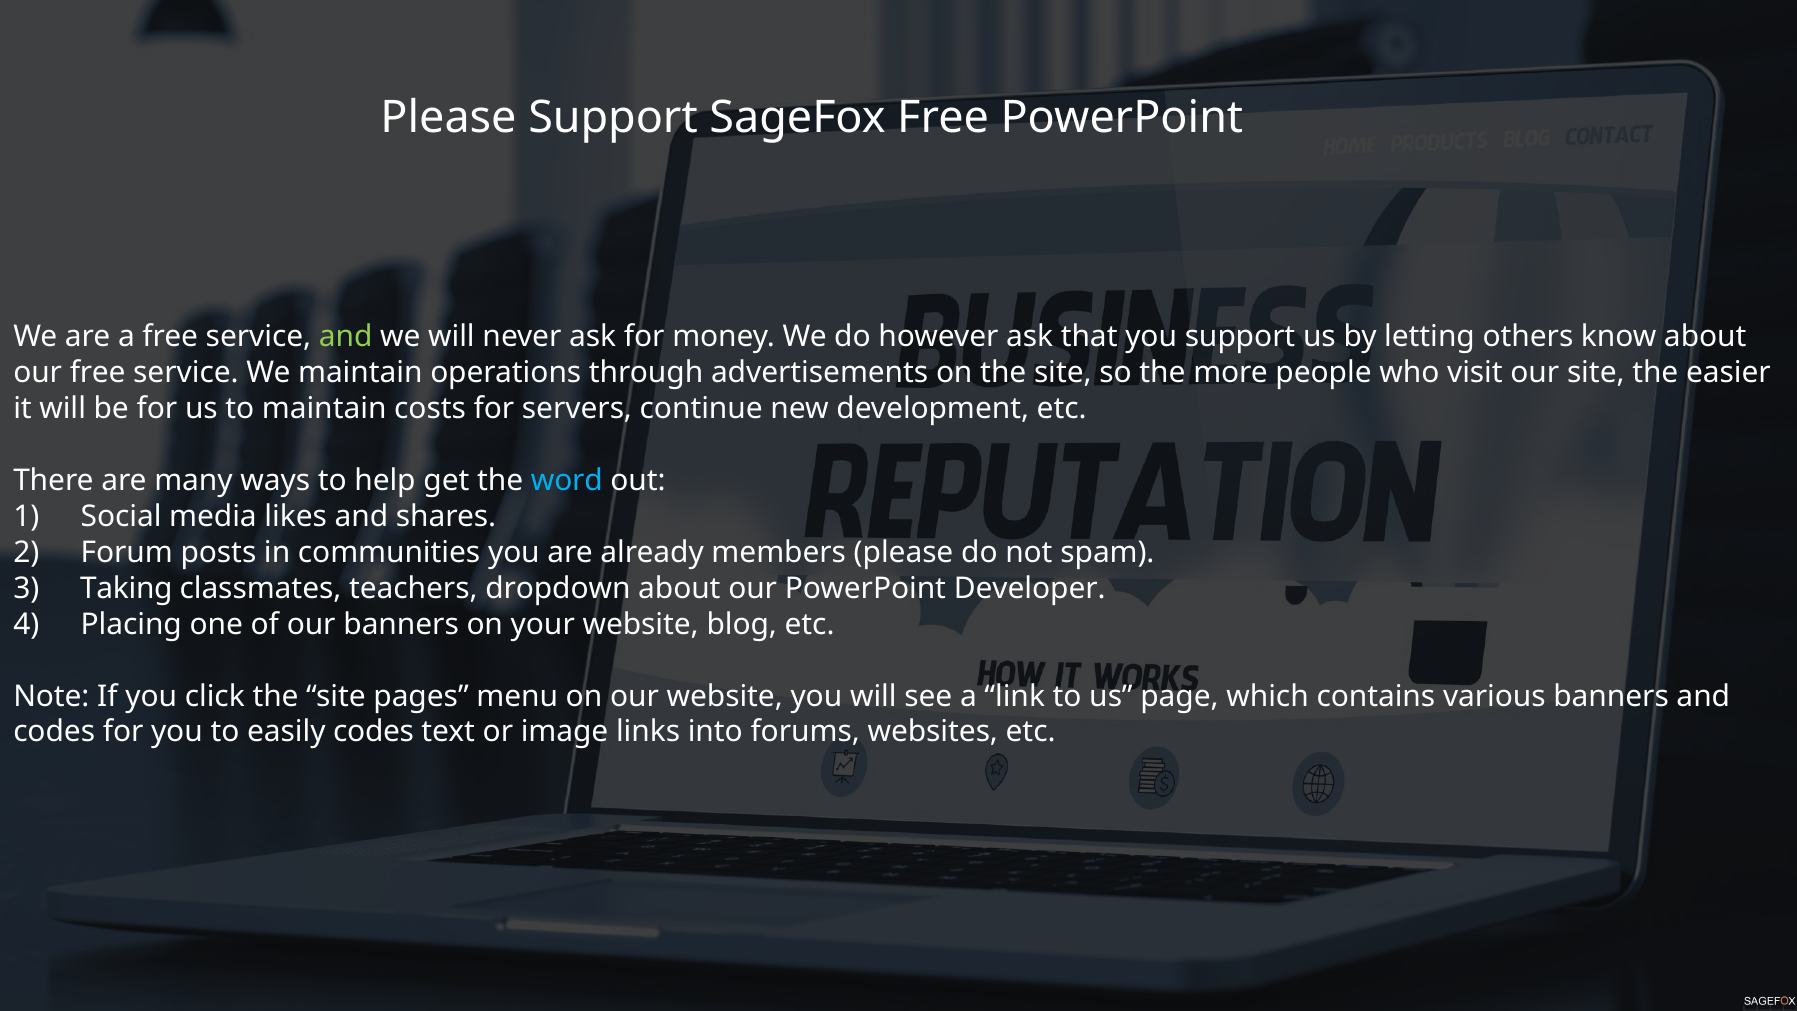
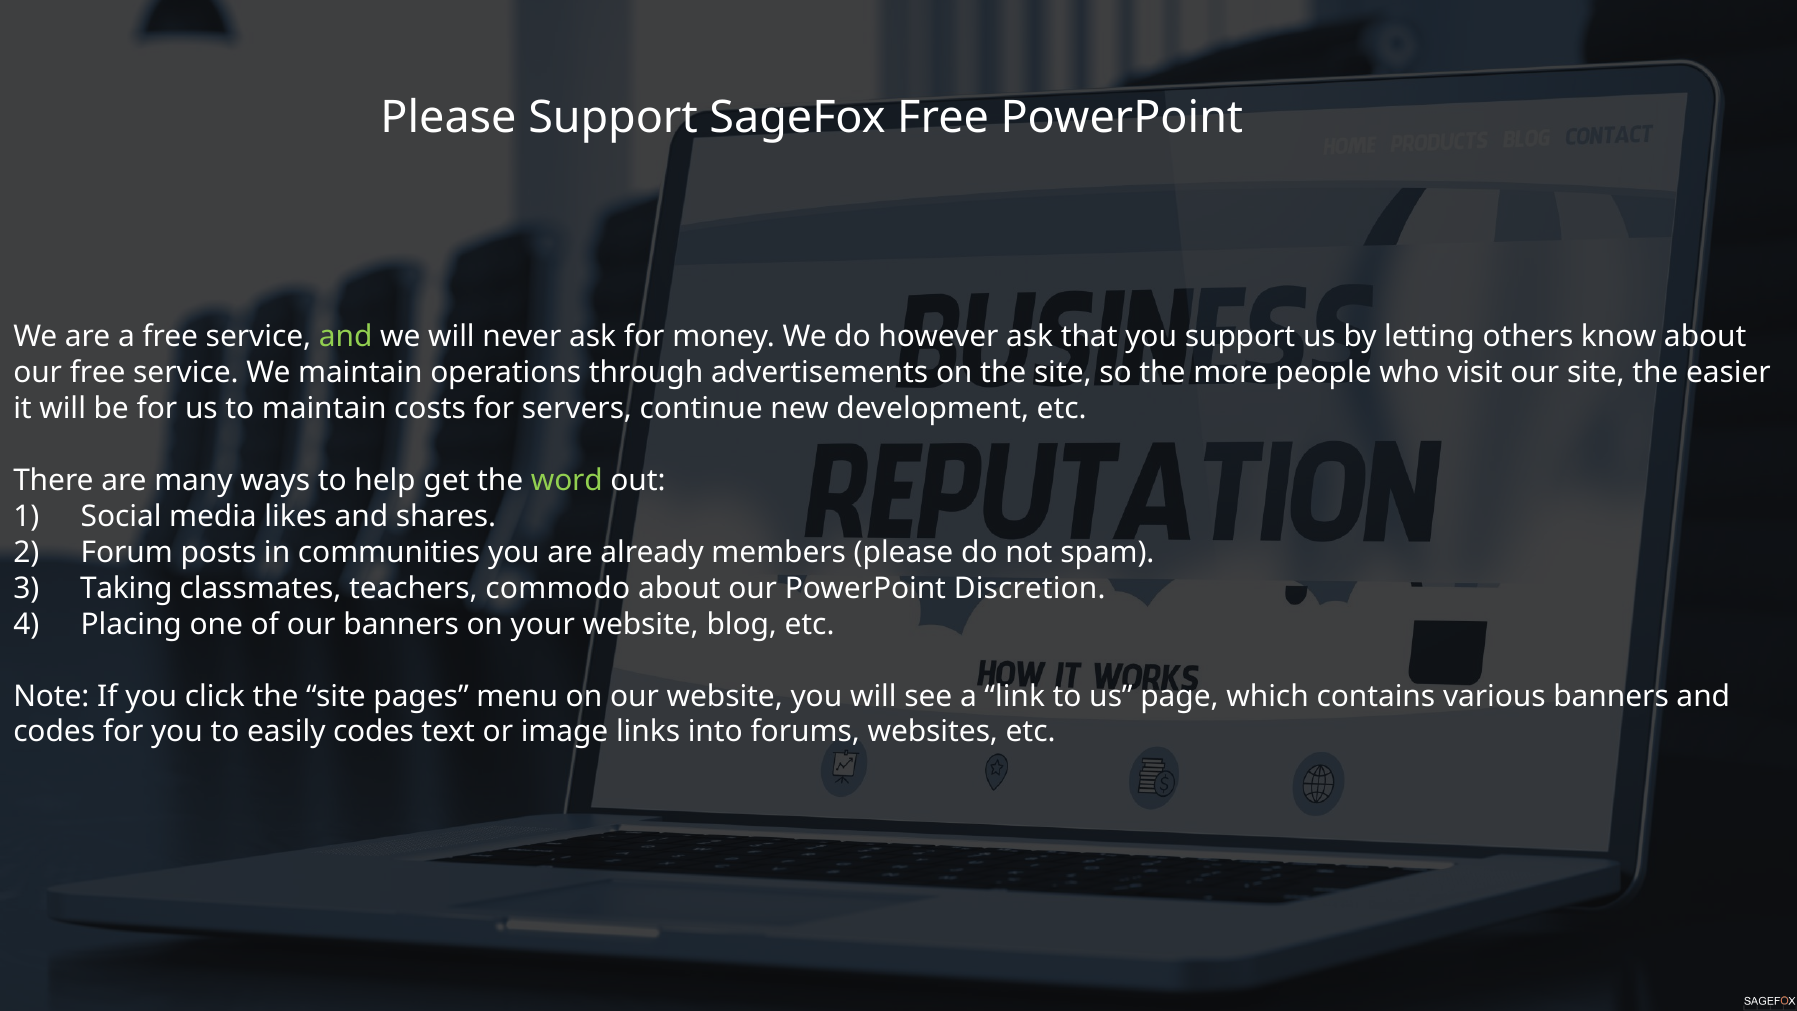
word colour: light blue -> light green (567, 481)
dropdown: dropdown -> commodo (558, 588)
Developer: Developer -> Discretion (1030, 588)
